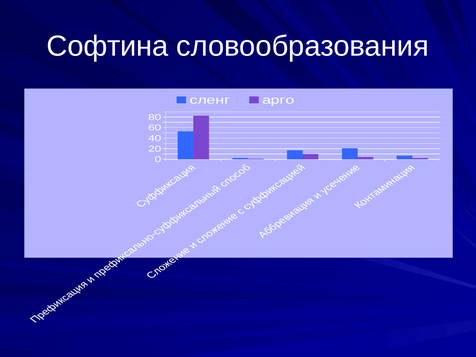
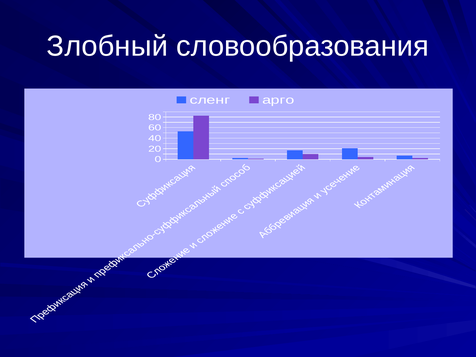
Софтина: Софтина -> Злобный (107, 46)
